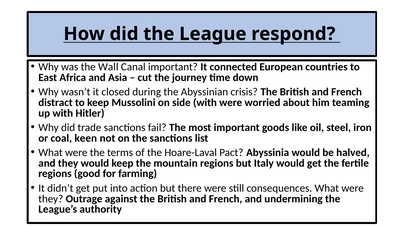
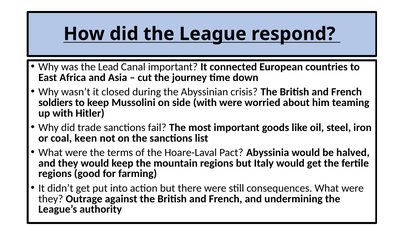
Wall: Wall -> Lead (108, 67)
distract: distract -> soldiers (56, 103)
